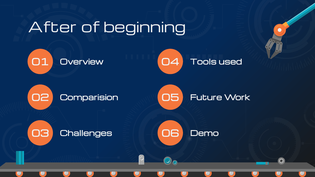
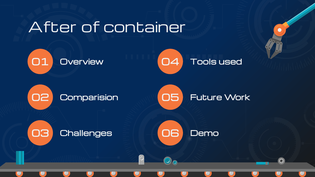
beginning: beginning -> container (145, 28)
